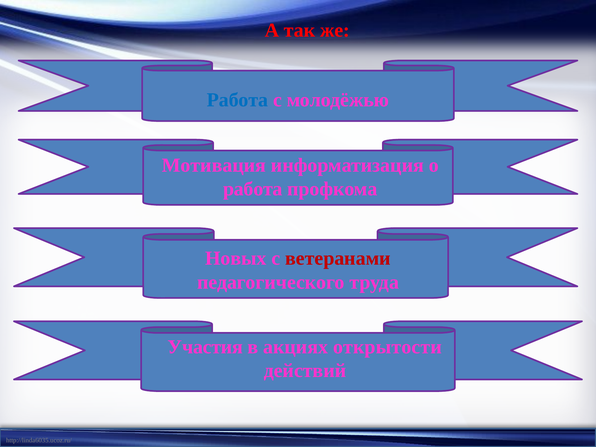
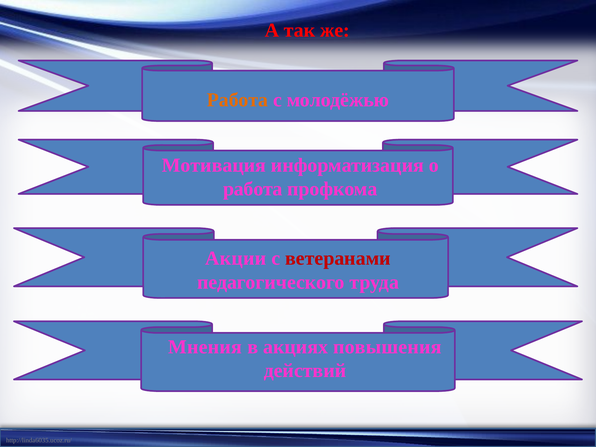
Работа colour: blue -> orange (237, 100)
Новых: Новых -> Акции (236, 258)
Участия: Участия -> Мнения (205, 347)
открытости: открытости -> повышения (387, 347)
